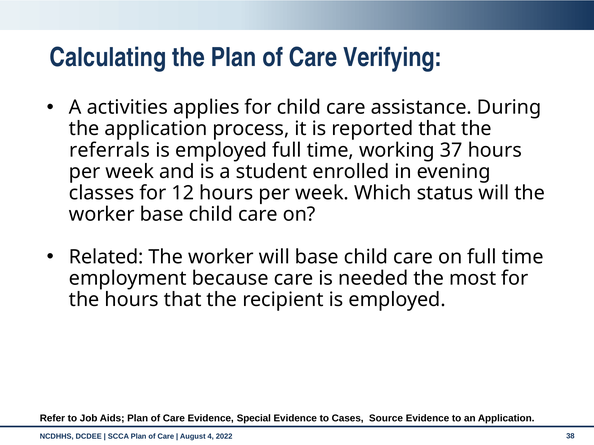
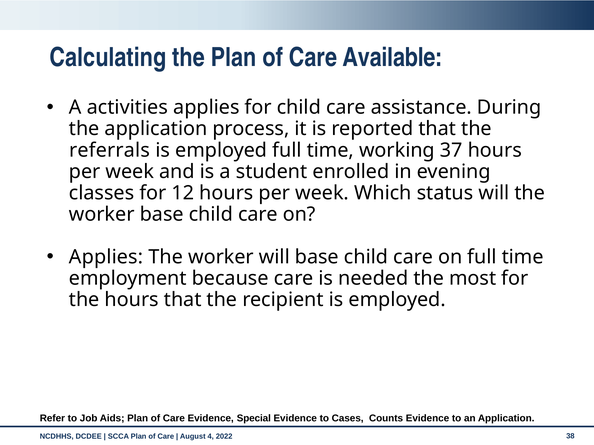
Verifying: Verifying -> Available (393, 58)
Related: Related -> Applies (106, 257)
Source: Source -> Counts (386, 419)
